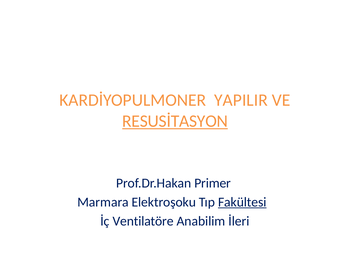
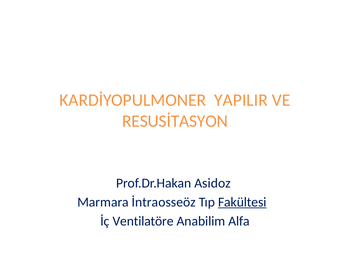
RESUSİTASYON underline: present -> none (175, 121)
Primer: Primer -> Asidoz (212, 183)
Elektroşoku: Elektroşoku -> İntraosseöz (164, 202)
İleri: İleri -> Alfa (239, 221)
